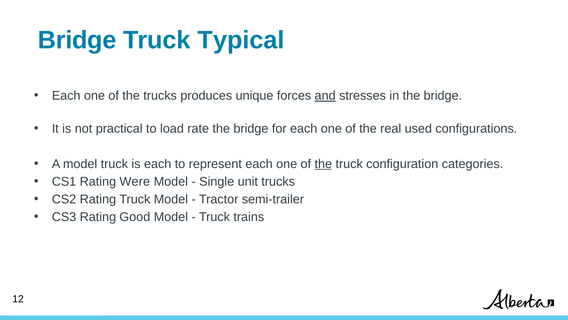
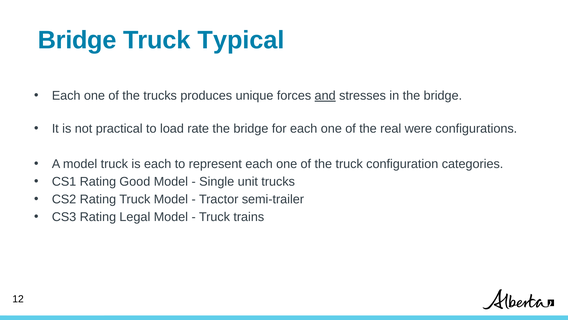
used: used -> were (418, 128)
the underline: present -> none (323, 164)
Were: Were -> Good (135, 181)
Good: Good -> Legal (135, 217)
